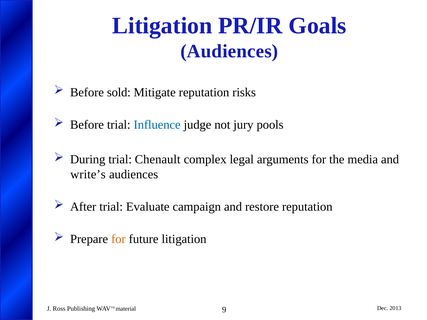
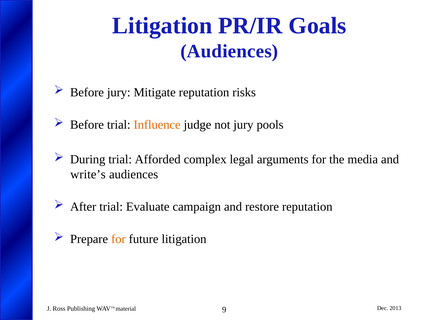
Before sold: sold -> jury (119, 92)
Influence colour: blue -> orange (157, 125)
Chenault: Chenault -> Afforded (158, 160)
